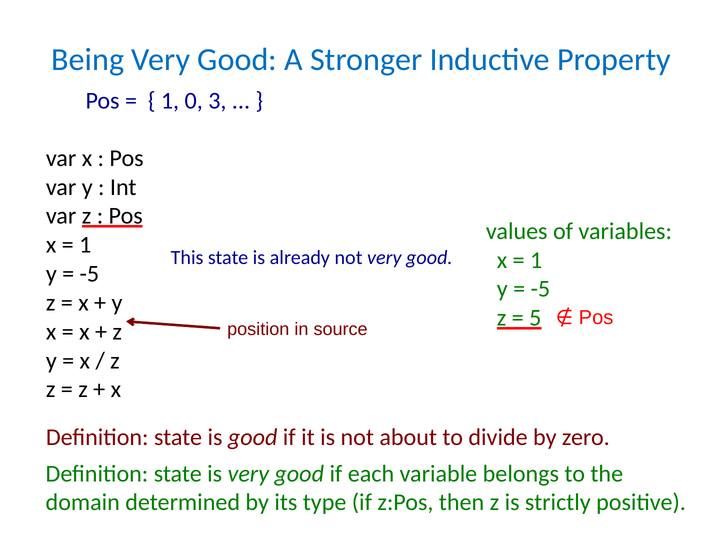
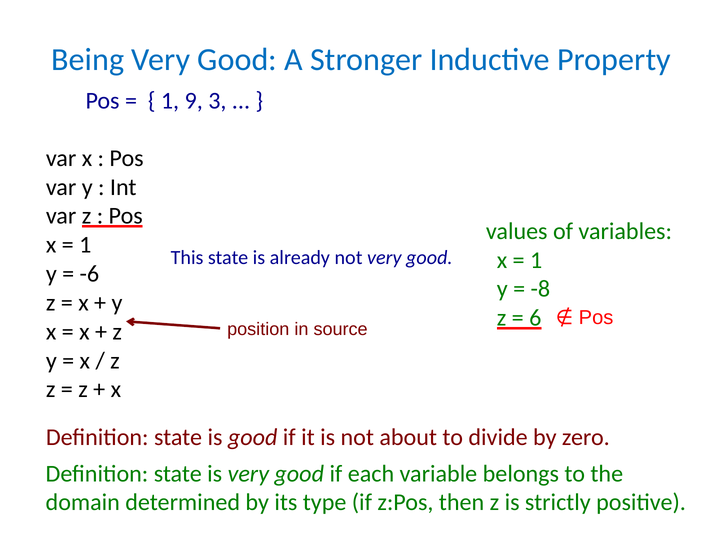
0: 0 -> 9 (194, 101)
-5: -5 -> -6 (89, 274)
-5: -5 -> -8 (540, 289)
5: 5 -> 6 (535, 318)
